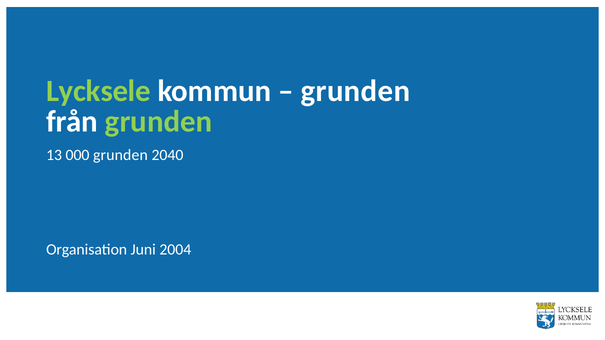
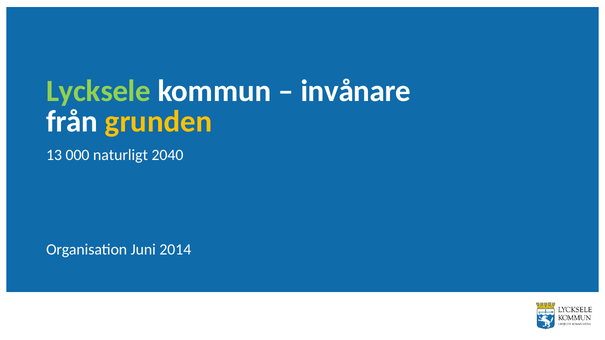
grunden: grunden -> invånare (356, 91)
grunden colour: light green -> yellow (159, 122)
000 grunden: grunden -> naturligt (120, 155)
2004: 2004 -> 2014 (175, 250)
